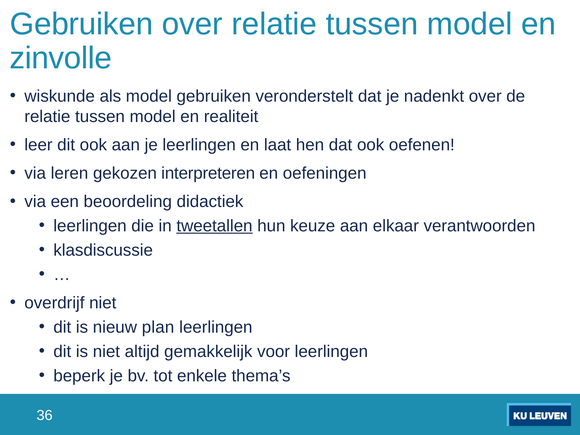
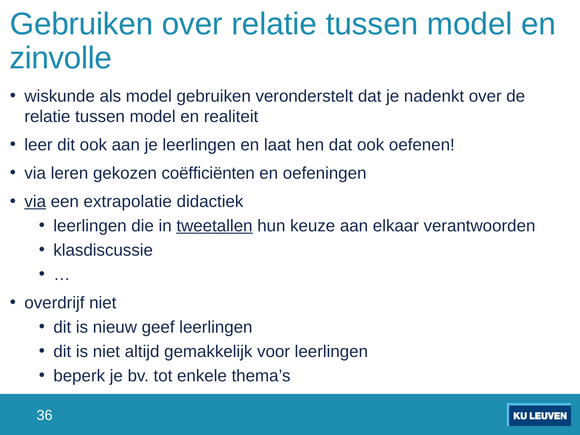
interpreteren: interpreteren -> coëfficiënten (208, 173)
via underline: none -> present (35, 202)
beoordeling: beoordeling -> extrapolatie (128, 202)
plan: plan -> geef (158, 327)
